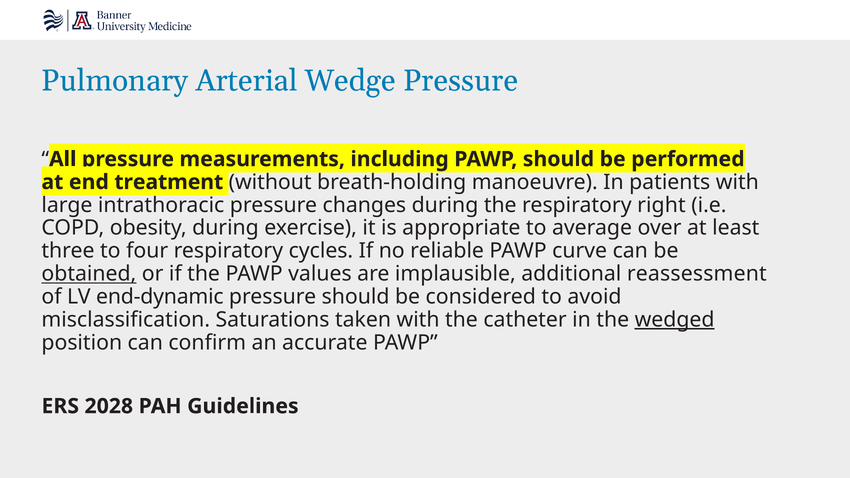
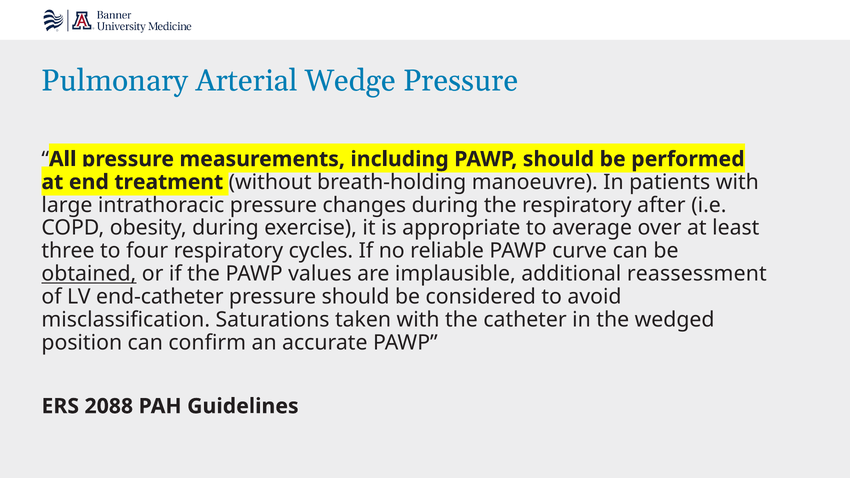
right: right -> after (661, 205)
end-dynamic: end-dynamic -> end-catheter (160, 297)
wedged underline: present -> none (675, 320)
2028: 2028 -> 2088 (109, 406)
